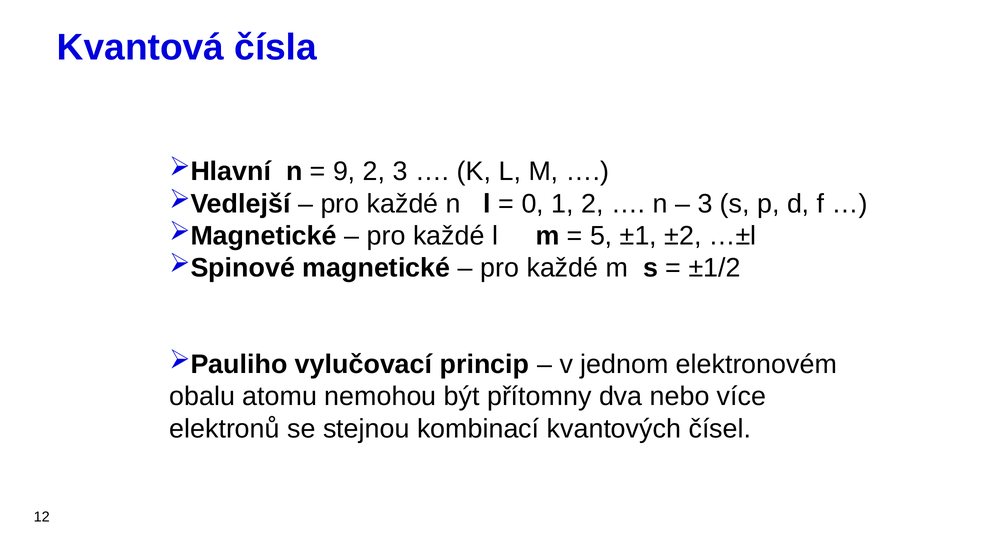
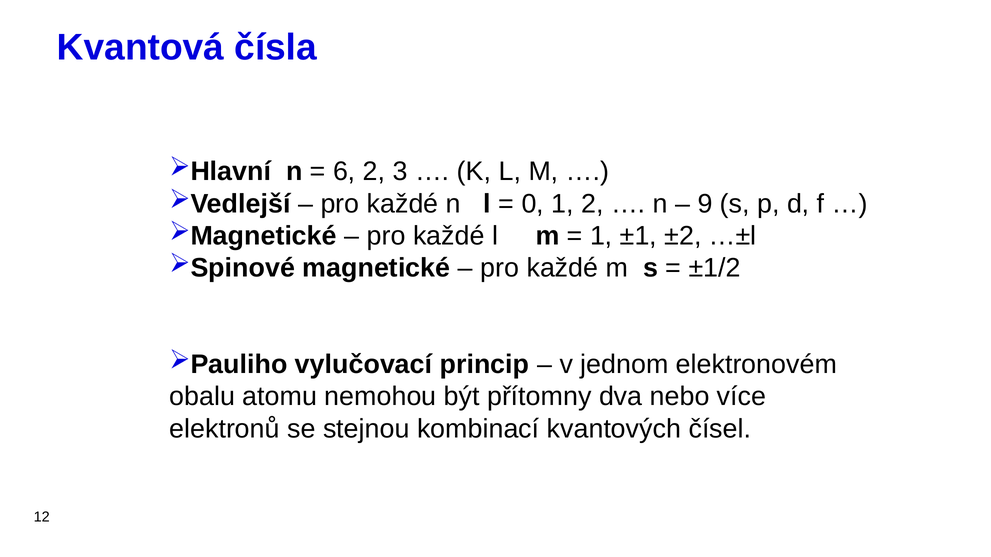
9: 9 -> 6 (344, 172)
3: 3 -> 9 (705, 204)
5: 5 -> 1 (601, 236)
